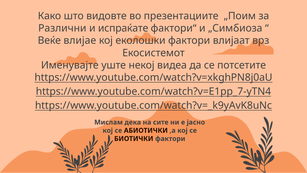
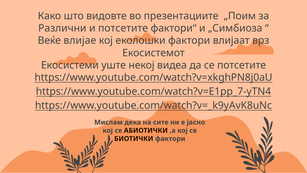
и испраќате: испраќате -> потсетите (123, 28)
Именувајте: Именувајте -> Екосистеми (70, 65)
